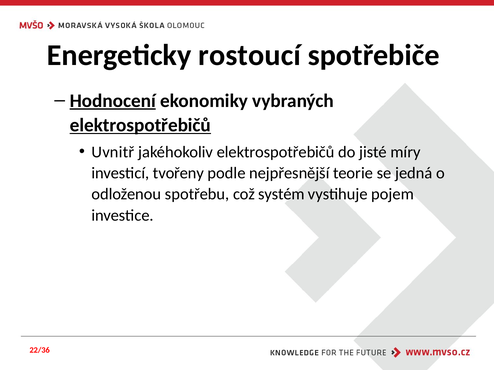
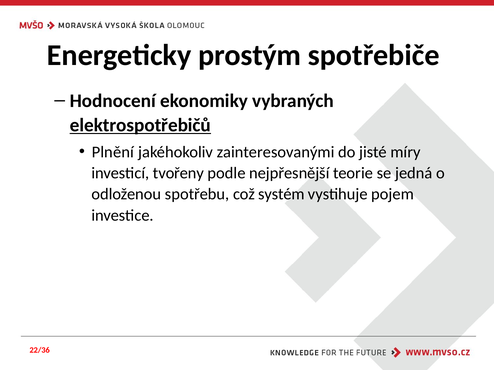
rostoucí: rostoucí -> prostým (250, 55)
Hodnocení underline: present -> none (113, 101)
Uvnitř: Uvnitř -> Plnění (113, 152)
jakéhokoliv elektrospotřebičů: elektrospotřebičů -> zainteresovanými (276, 152)
